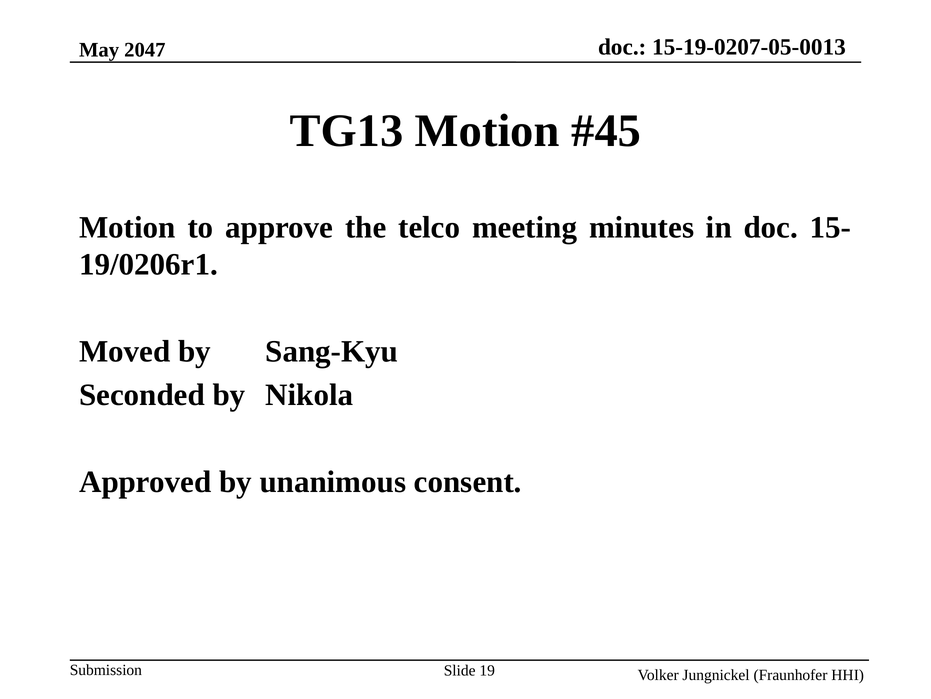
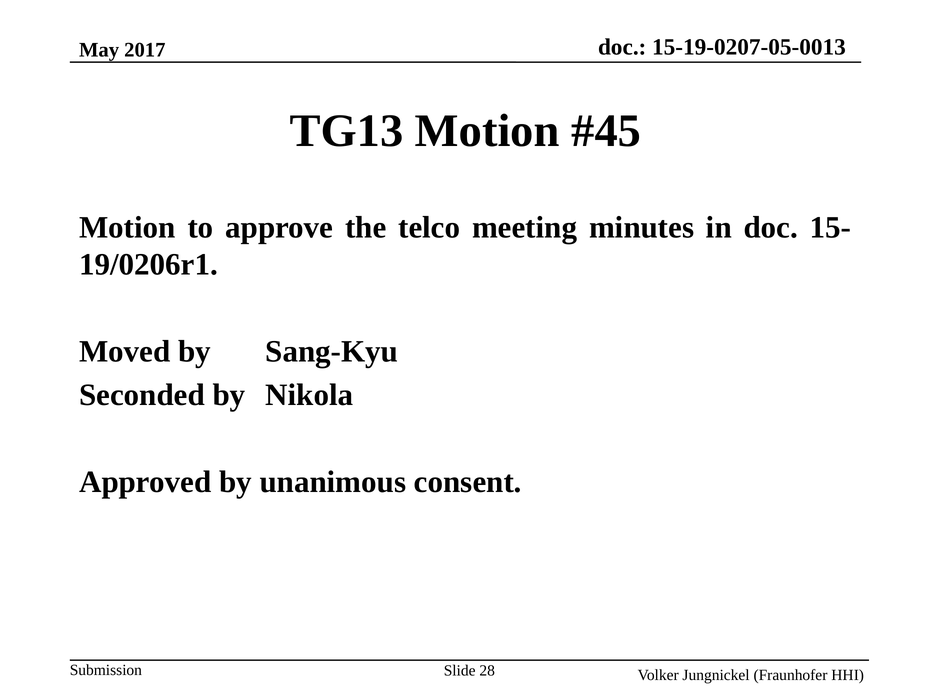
2047: 2047 -> 2017 (145, 50)
19: 19 -> 28 (487, 670)
